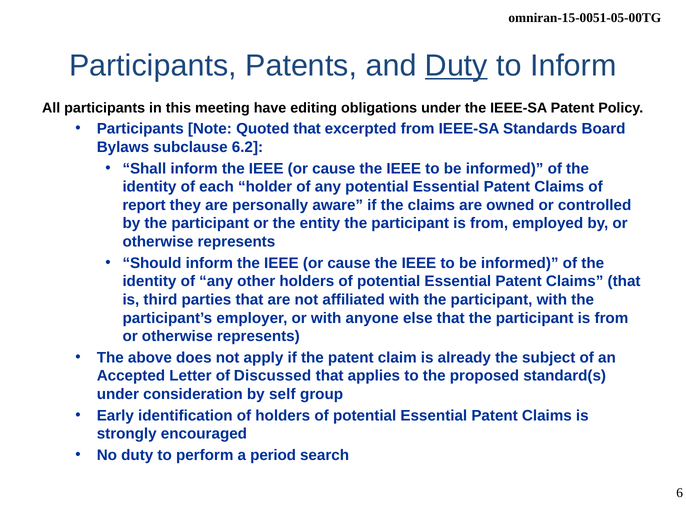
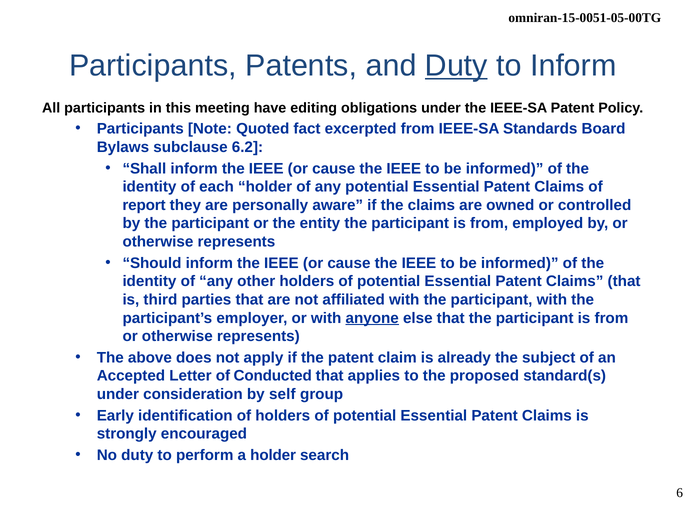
Quoted that: that -> fact (307, 129)
anyone underline: none -> present (372, 318)
Discussed: Discussed -> Conducted (273, 376)
a period: period -> holder (273, 455)
